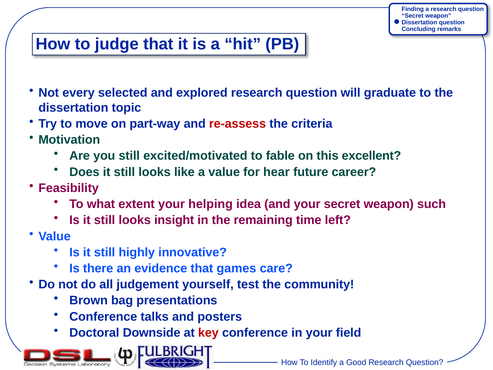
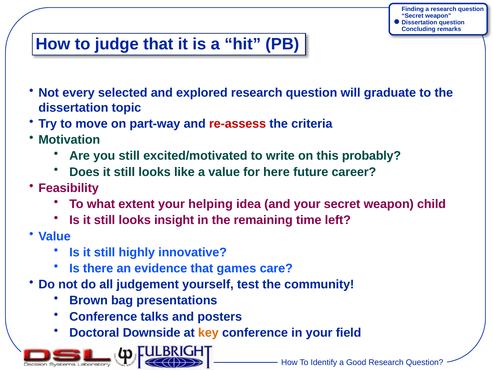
fable: fable -> write (280, 156)
excellent: excellent -> probably (371, 156)
hear: hear -> here (276, 172)
such: such -> child (432, 204)
key colour: red -> orange (208, 333)
